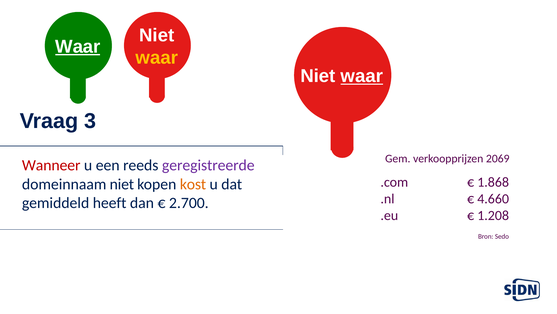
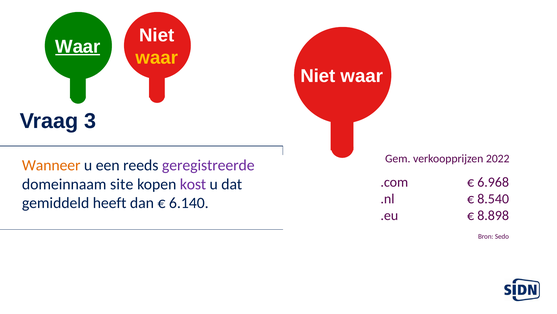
waar underline: present -> none (362, 76)
2069: 2069 -> 2022 (498, 159)
Wanneer colour: red -> orange (51, 165)
1.868: 1.868 -> 6.968 (493, 182)
domeinnaam niet: niet -> site (122, 184)
kost colour: orange -> purple (193, 184)
4.660: 4.660 -> 8.540 (493, 199)
2.700: 2.700 -> 6.140 (189, 203)
1.208: 1.208 -> 8.898 (493, 216)
